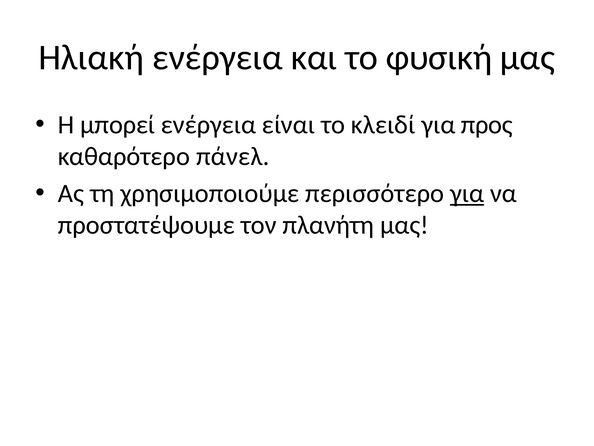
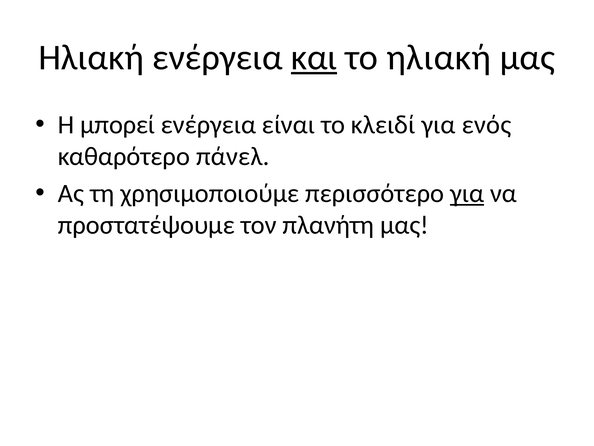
και underline: none -> present (314, 58)
το φυσική: φυσική -> ηλιακή (439, 58)
προς: προς -> ενός (487, 125)
